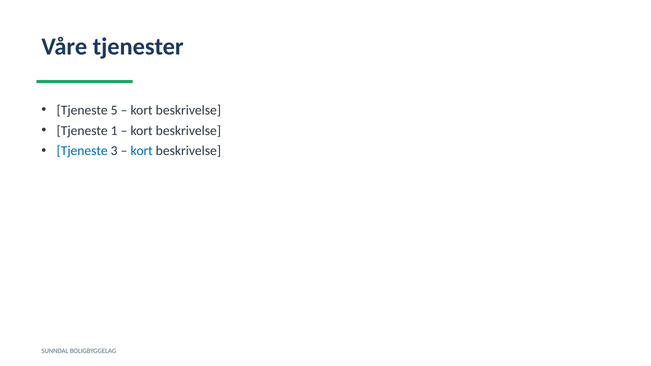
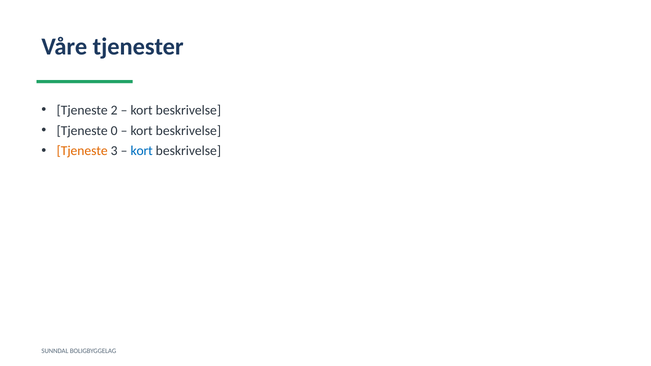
5: 5 -> 2 (114, 110)
1: 1 -> 0 (114, 131)
Tjeneste colour: blue -> orange (82, 151)
